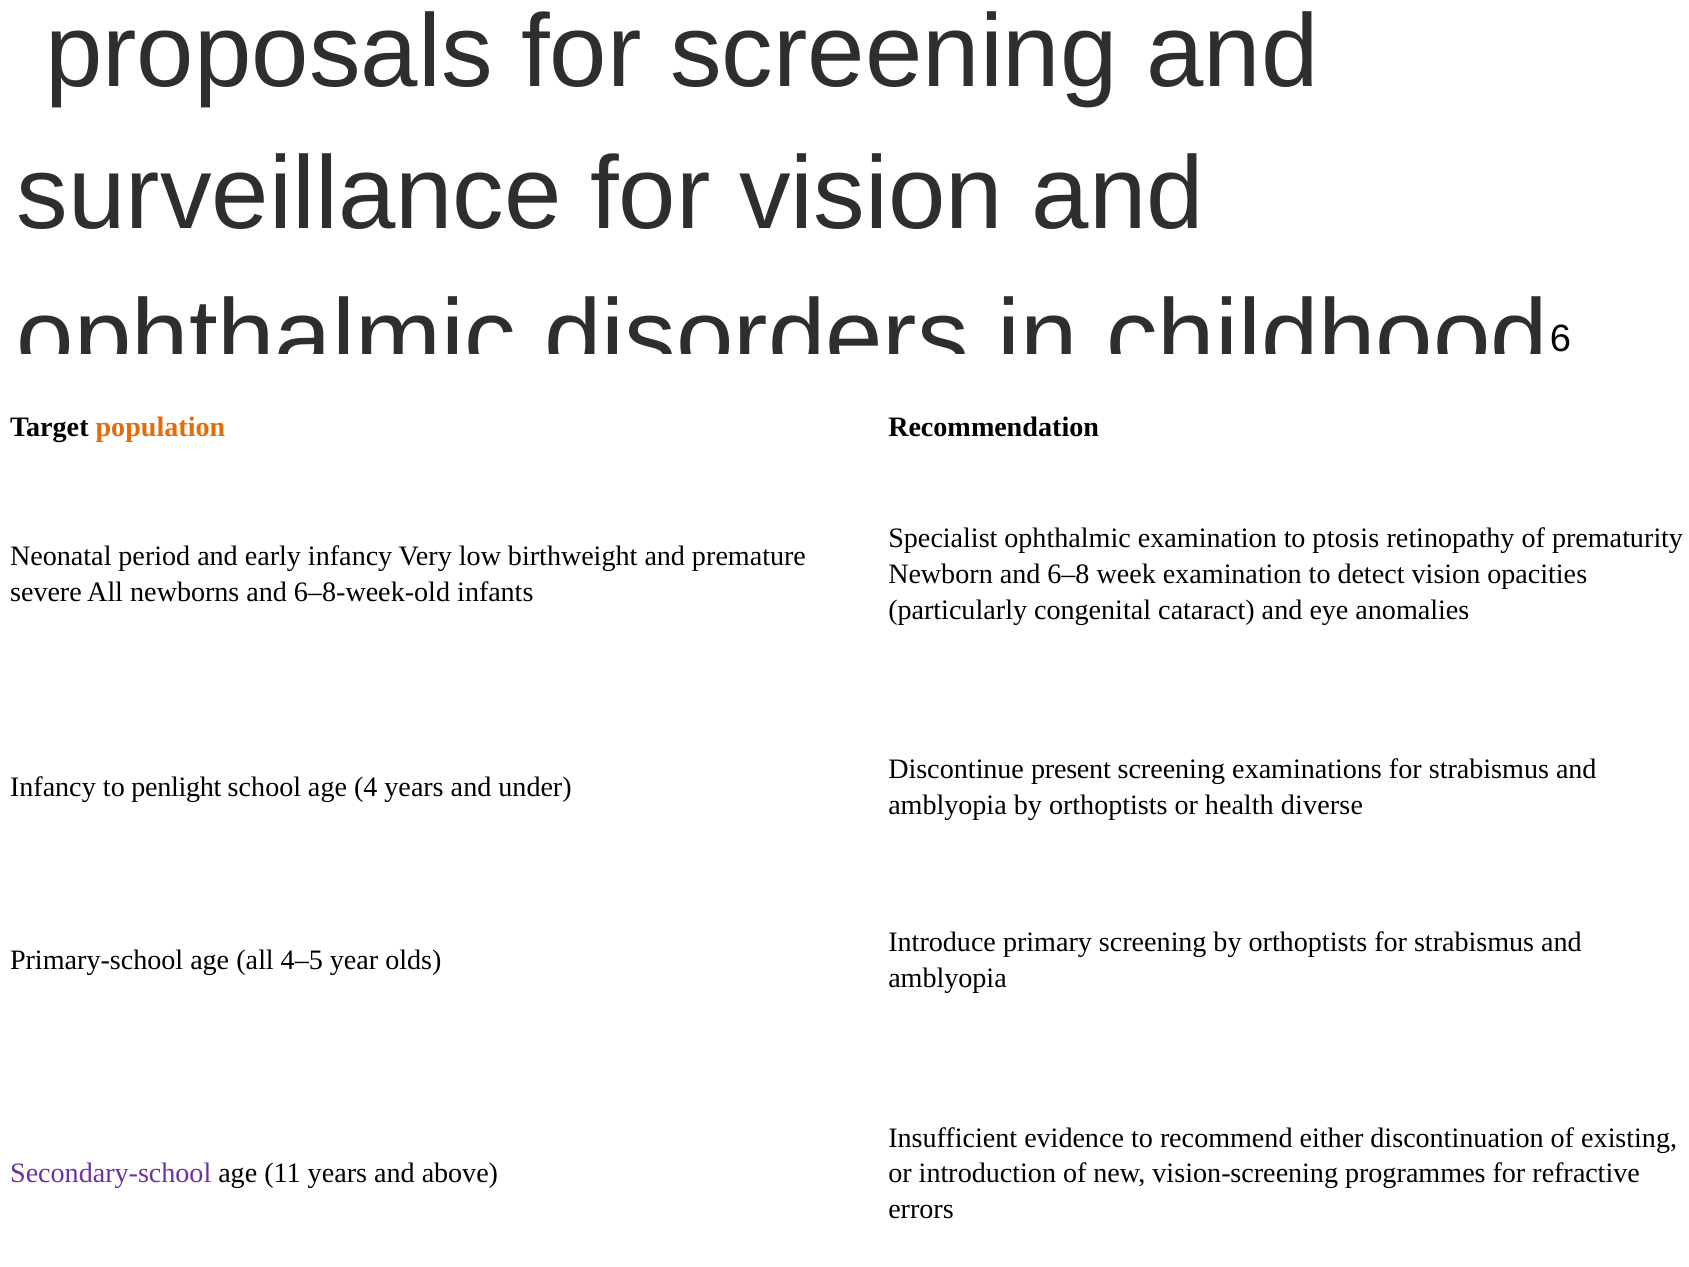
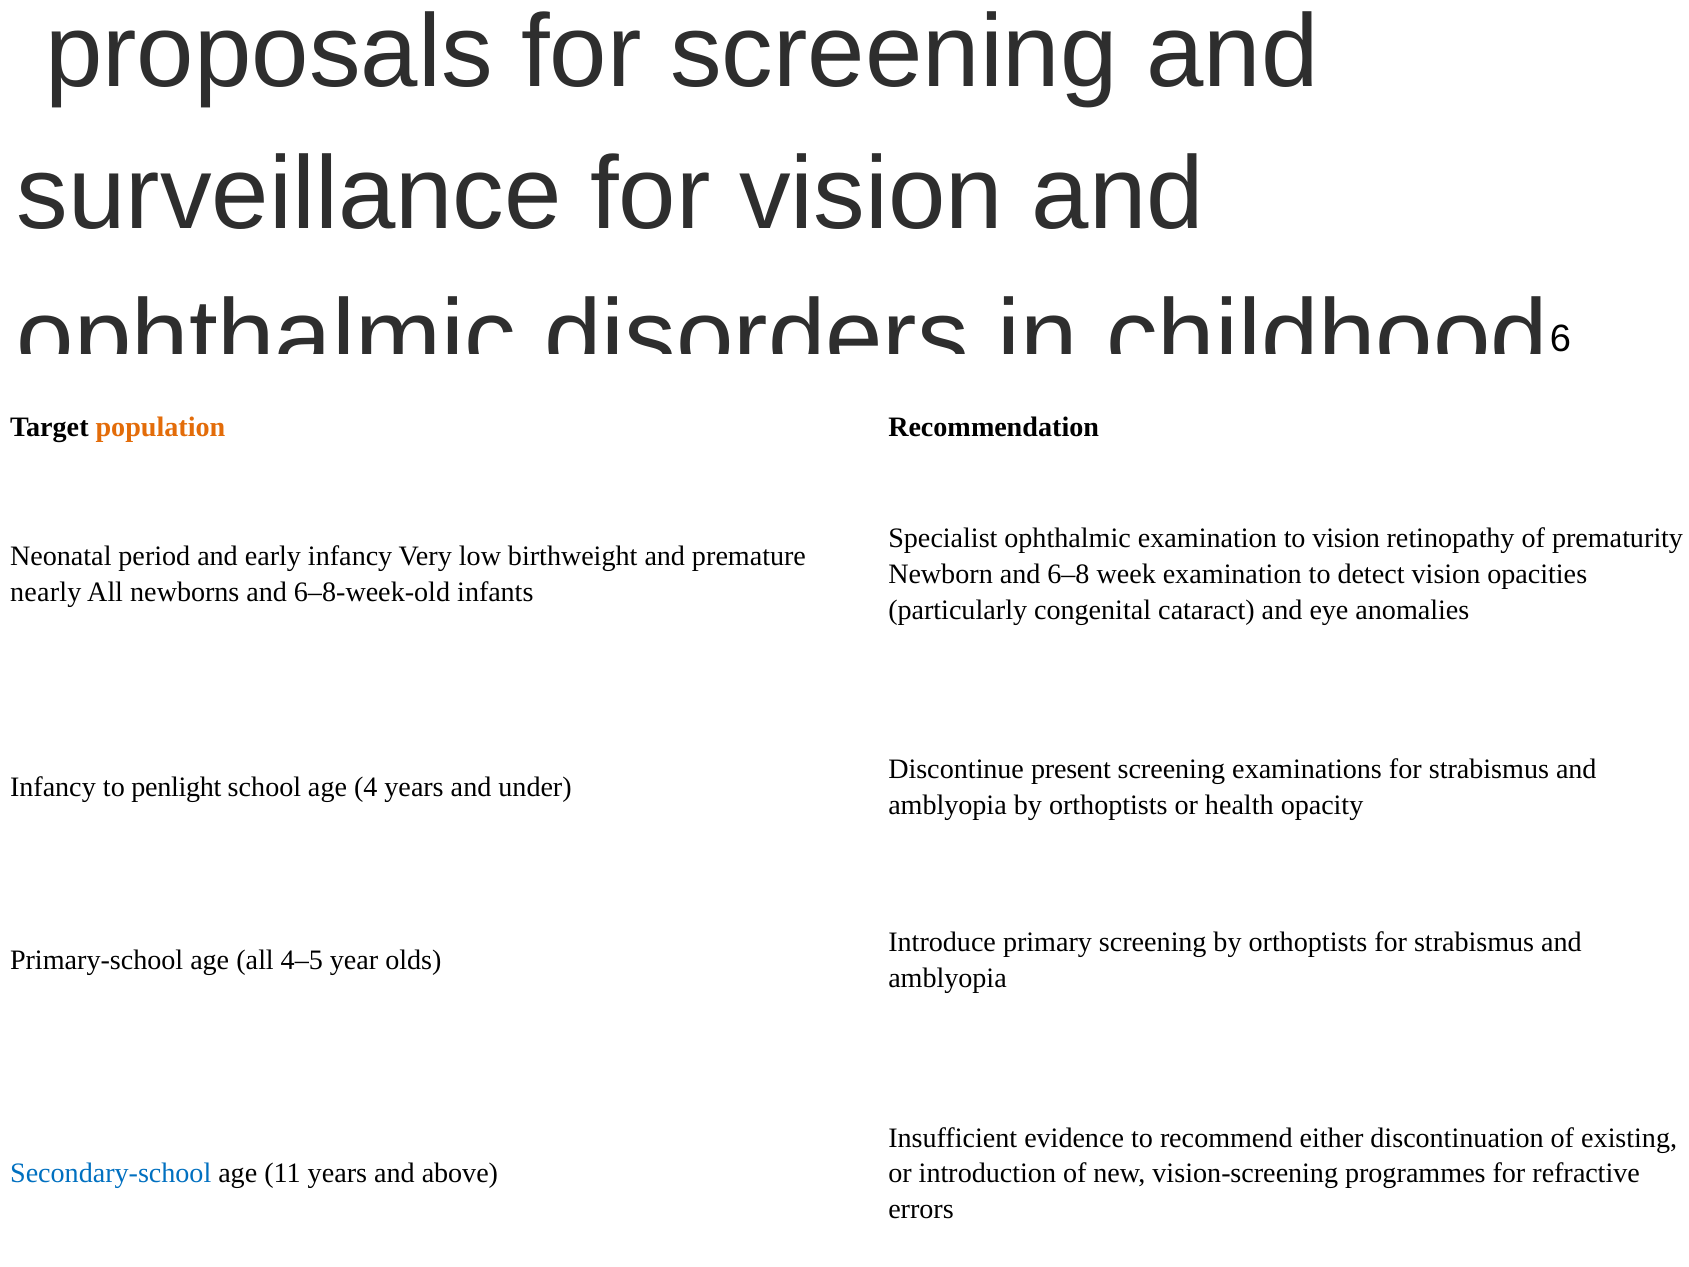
to ptosis: ptosis -> vision (1346, 538)
severe: severe -> nearly (46, 592)
diverse: diverse -> opacity (1322, 805)
Secondary-school colour: purple -> blue (111, 1173)
